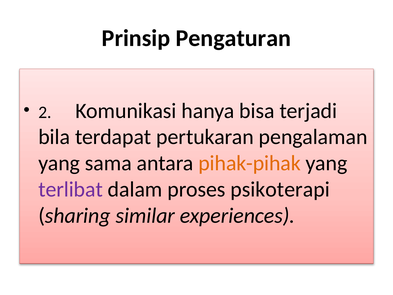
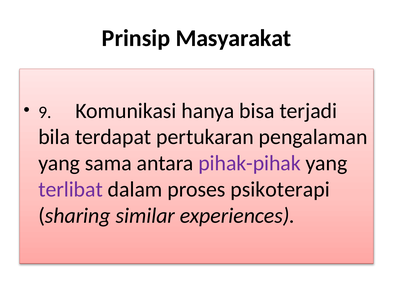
Pengaturan: Pengaturan -> Masyarakat (233, 38)
2: 2 -> 9 (45, 112)
pihak-pihak colour: orange -> purple (250, 163)
